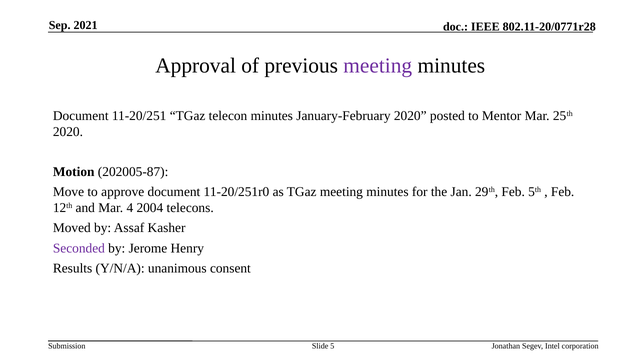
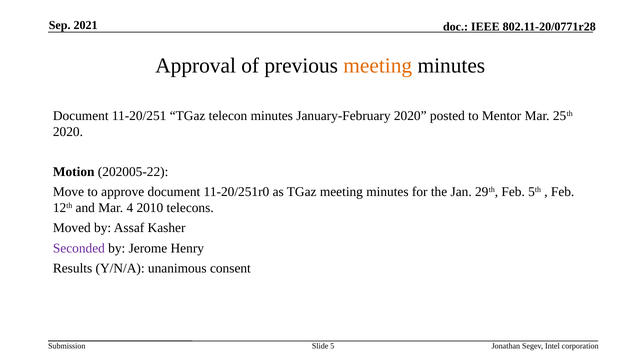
meeting colour: purple -> orange (378, 66)
202005-87: 202005-87 -> 202005-22 (133, 172)
2004: 2004 -> 2010 (150, 208)
